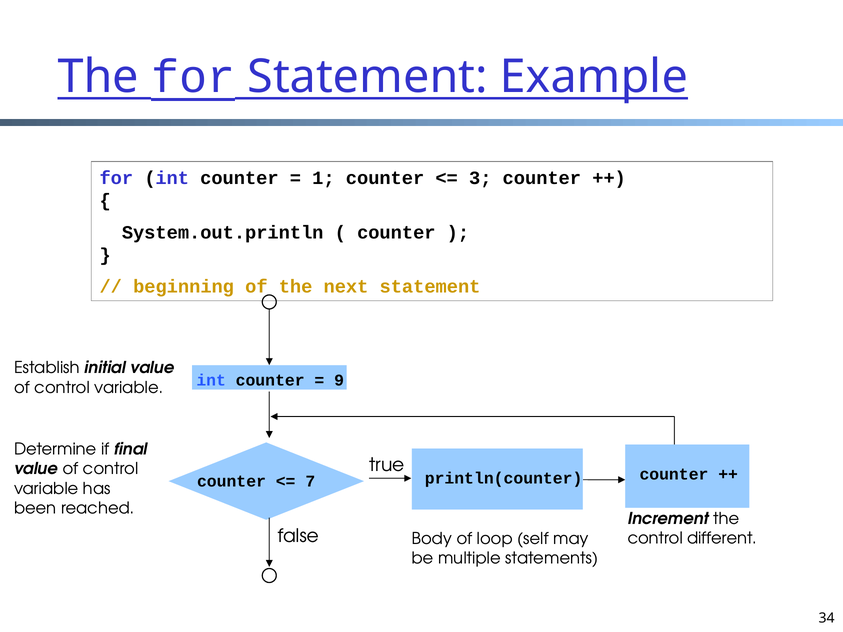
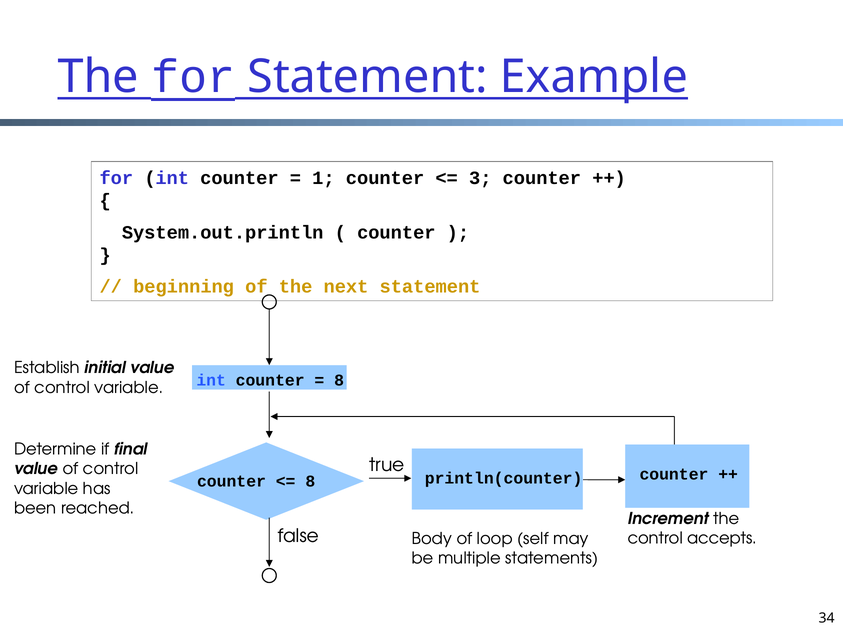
9: 9 -> 8 (339, 380)
7: 7 -> 8 (310, 482)
different: different -> accepts (722, 539)
